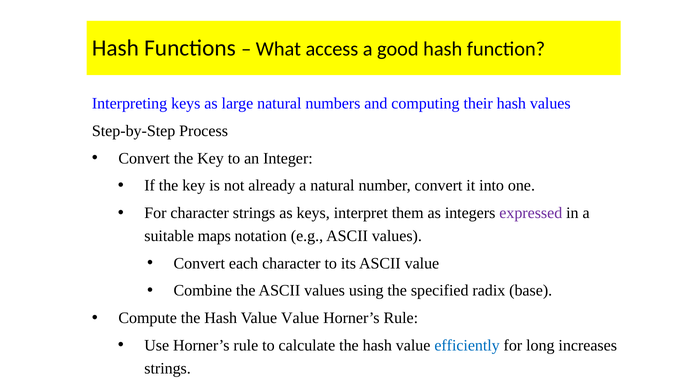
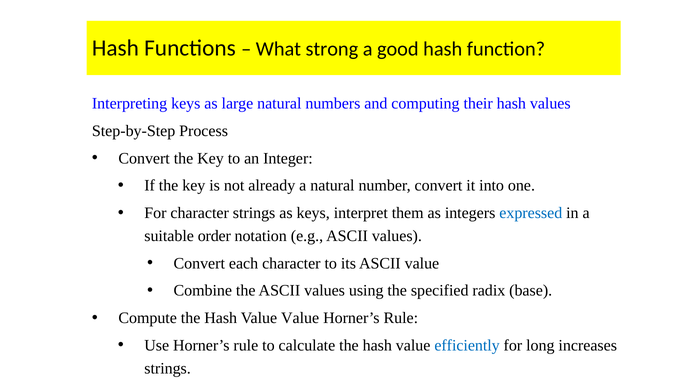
access: access -> strong (332, 49)
expressed colour: purple -> blue (531, 213)
maps: maps -> order (214, 236)
